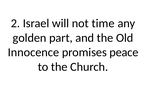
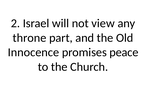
time: time -> view (103, 23)
golden: golden -> throne (29, 38)
